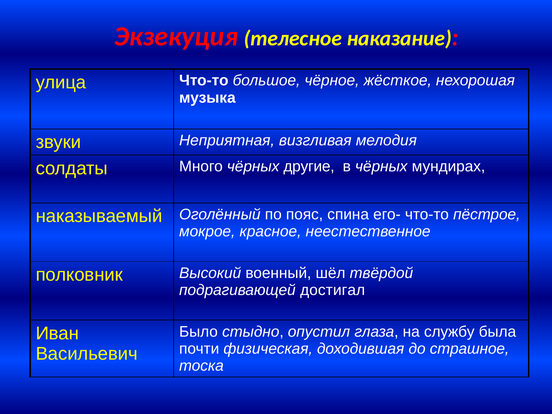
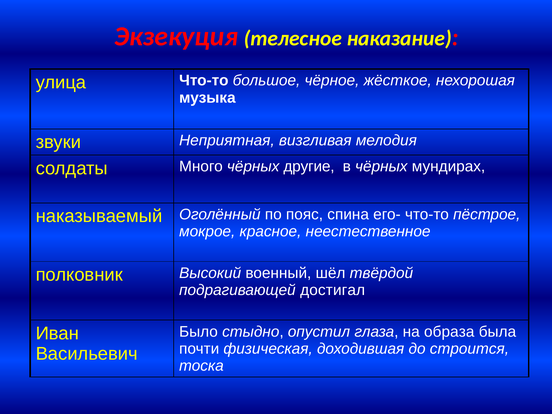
службу: службу -> образа (449, 332)
страшное: страшное -> строится (469, 349)
